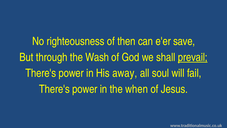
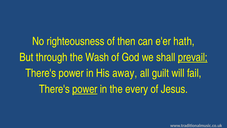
save: save -> hath (184, 41)
soul: soul -> guilt (160, 73)
power underline: none -> present (85, 89)
when: when -> every (137, 89)
